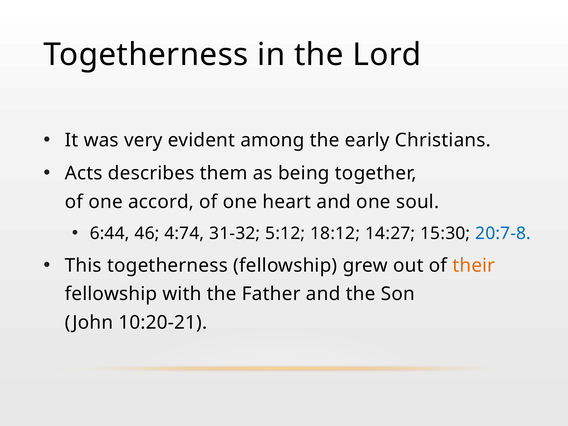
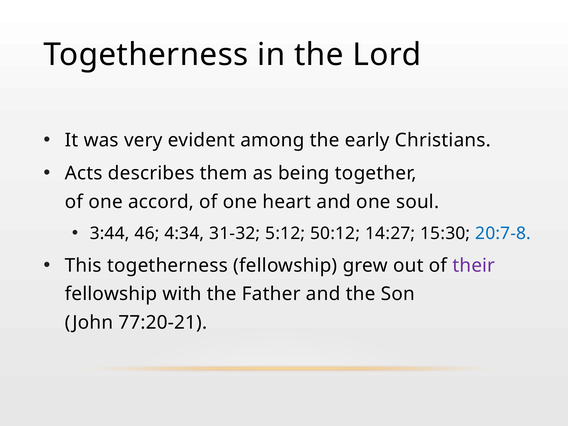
6:44: 6:44 -> 3:44 (110, 233)
4:74: 4:74 -> 4:34 (184, 233)
18:12: 18:12 -> 50:12 (335, 233)
their colour: orange -> purple (474, 266)
10:20-21: 10:20-21 -> 77:20-21 (163, 322)
